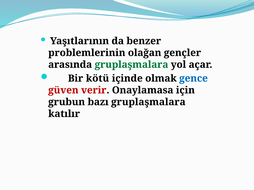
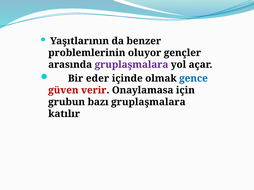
olağan: olağan -> oluyor (145, 53)
gruplaşmalara colour: green -> purple (131, 65)
kötü: kötü -> eder (97, 79)
